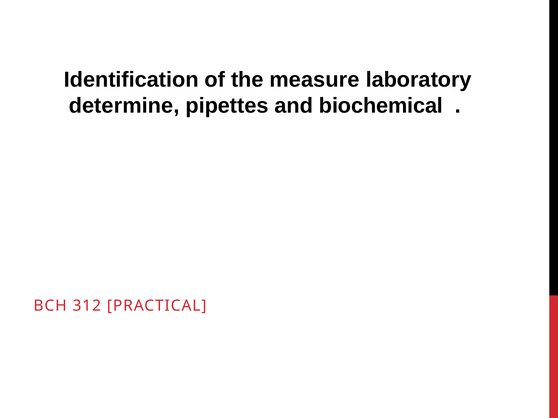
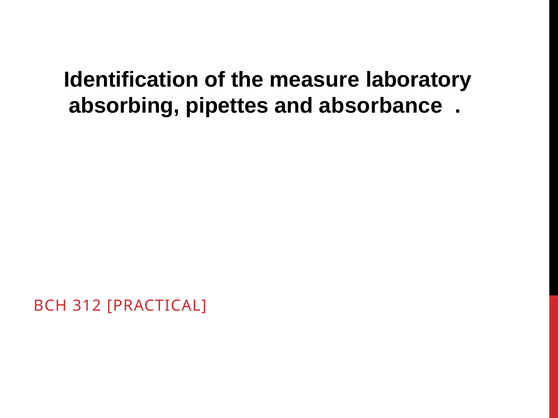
determine: determine -> absorbing (124, 106)
biochemical: biochemical -> absorbance (381, 106)
